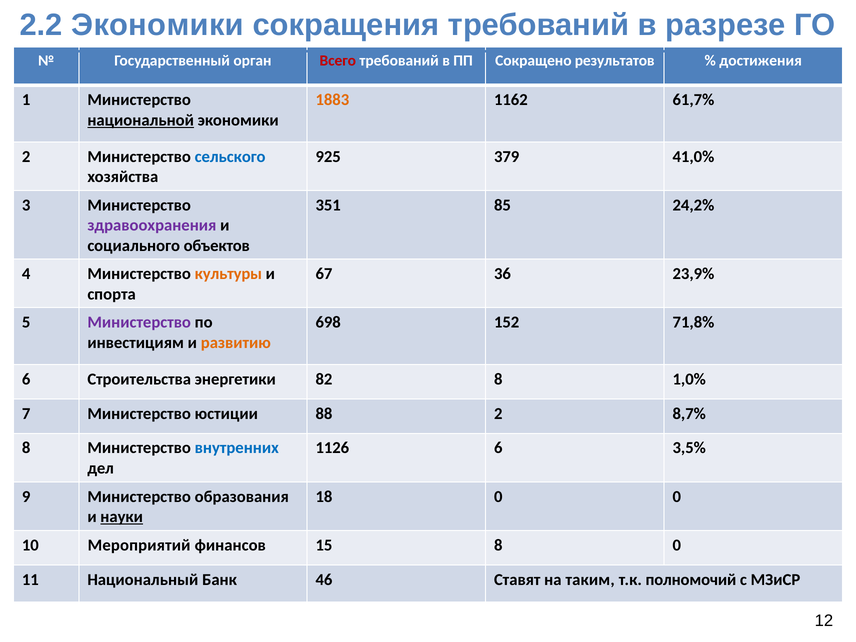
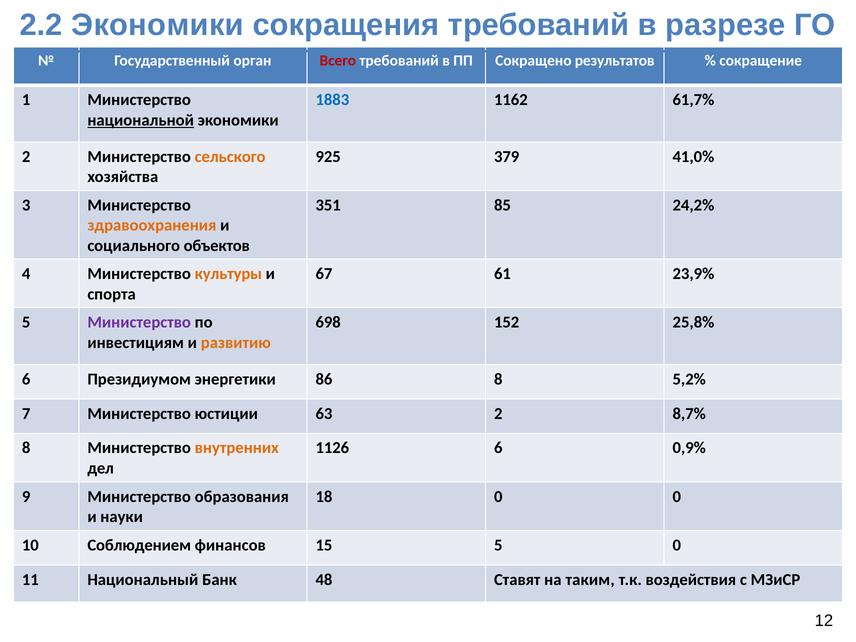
достижения: достижения -> сокращение (761, 61)
1883 colour: orange -> blue (332, 100)
сельского colour: blue -> orange (230, 157)
здравоохранения colour: purple -> orange (152, 225)
36: 36 -> 61 (502, 274)
71,8%: 71,8% -> 25,8% (693, 322)
Строительства: Строительства -> Президиумом (139, 379)
82: 82 -> 86 (324, 379)
1,0%: 1,0% -> 5,2% (689, 379)
88: 88 -> 63 (324, 414)
внутренних colour: blue -> orange (237, 448)
3,5%: 3,5% -> 0,9% (689, 448)
науки underline: present -> none (122, 517)
Мероприятий: Мероприятий -> Соблюдением (139, 545)
15 8: 8 -> 5 (498, 545)
46: 46 -> 48 (324, 580)
полномочий: полномочий -> воздействия (691, 580)
